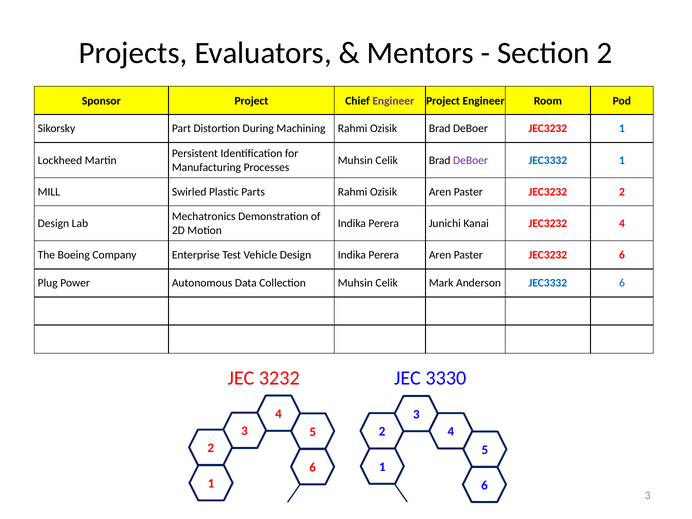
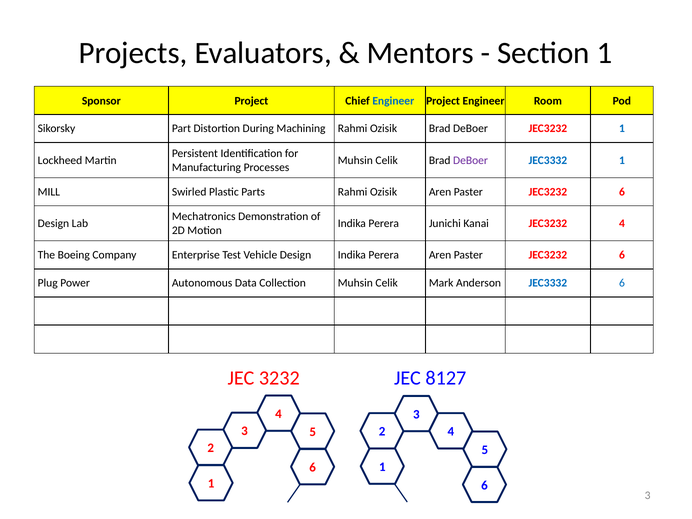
Section 2: 2 -> 1 (605, 53)
Engineer colour: purple -> blue (393, 101)
2: 2 -> 6 (622, 192)
3330: 3330 -> 8127 (446, 378)
